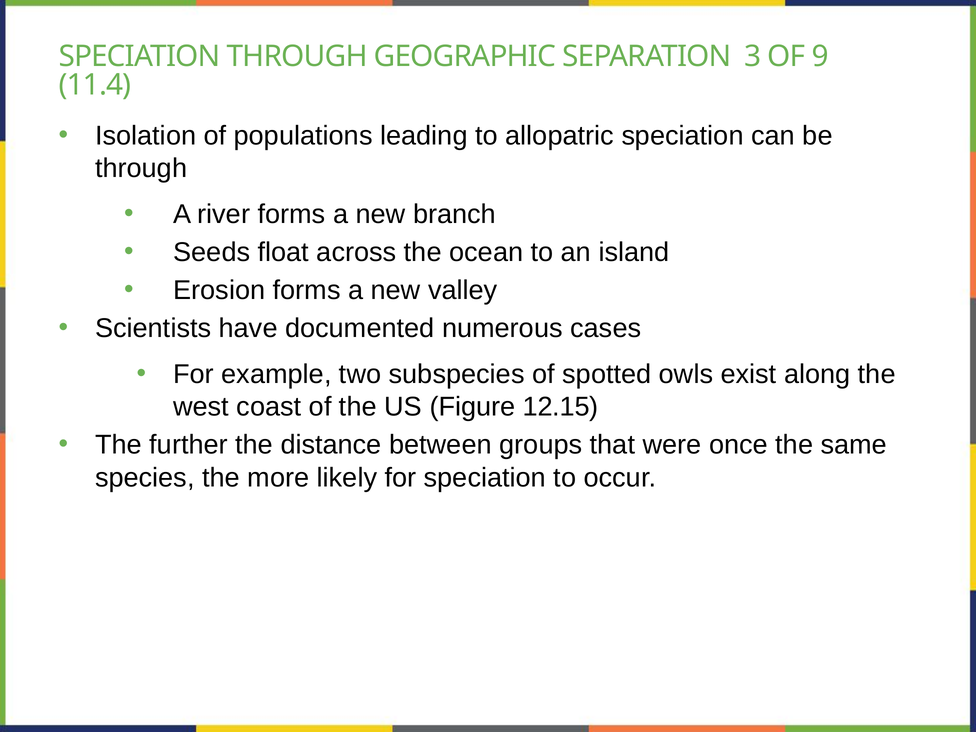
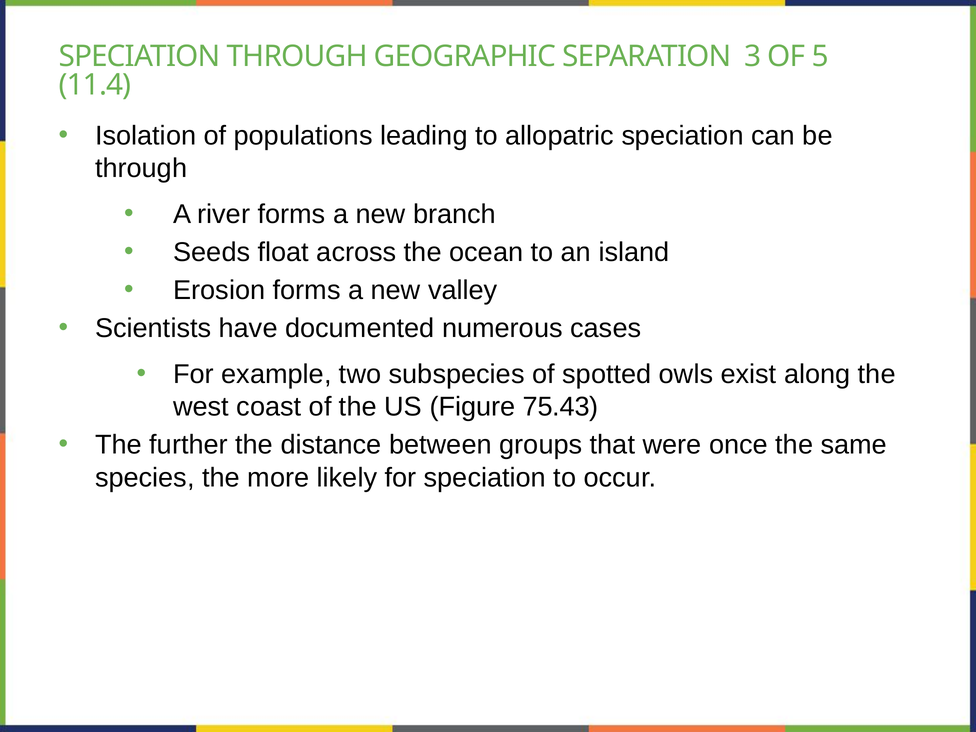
9: 9 -> 5 (820, 56)
12.15: 12.15 -> 75.43 (561, 407)
